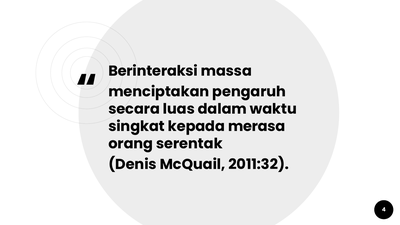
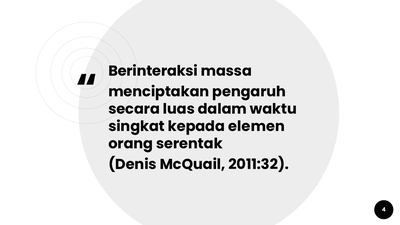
merasa: merasa -> elemen (257, 126)
